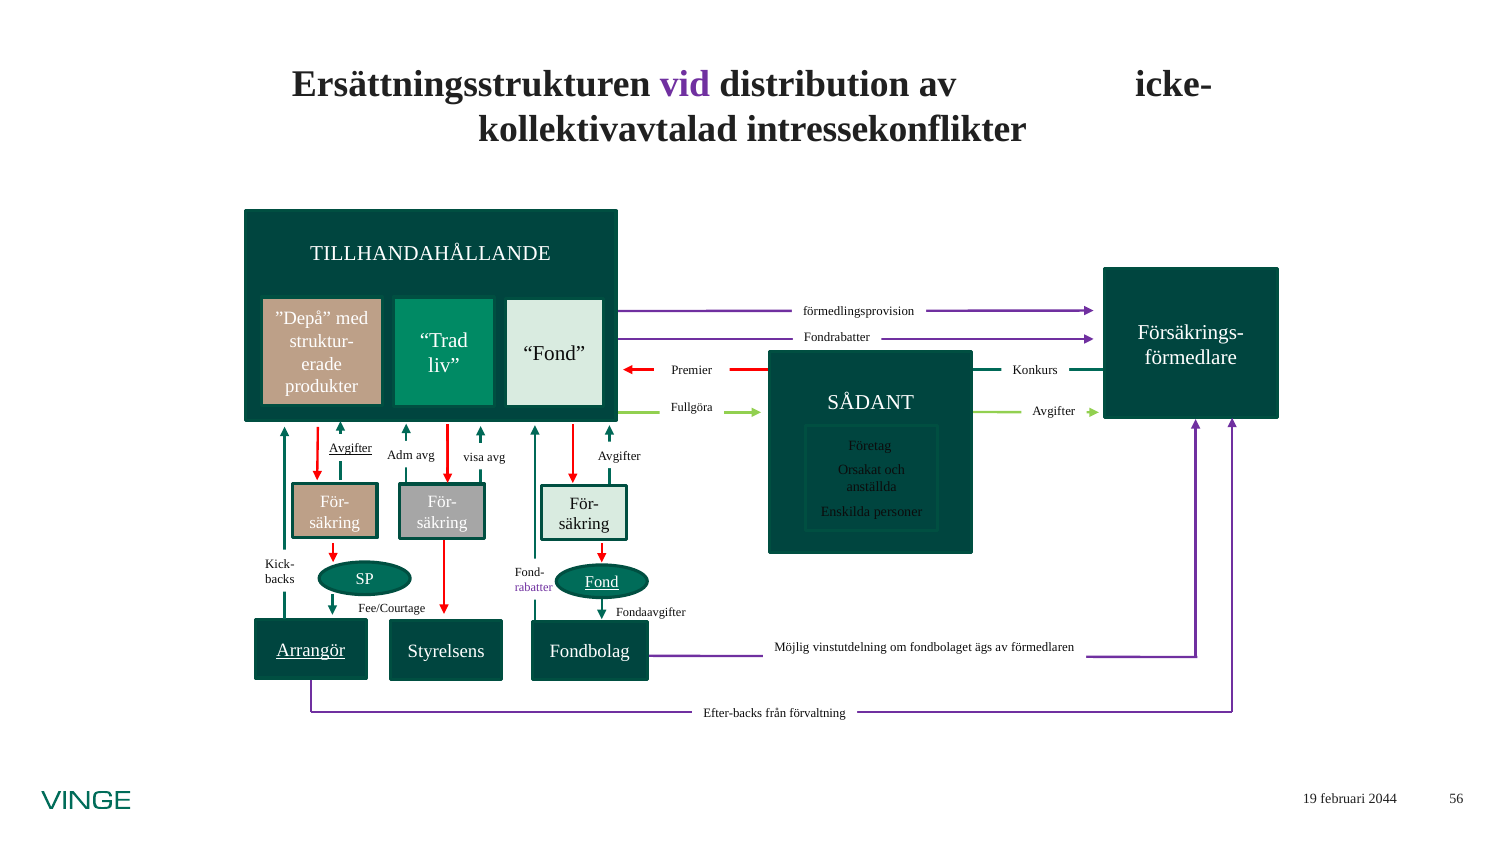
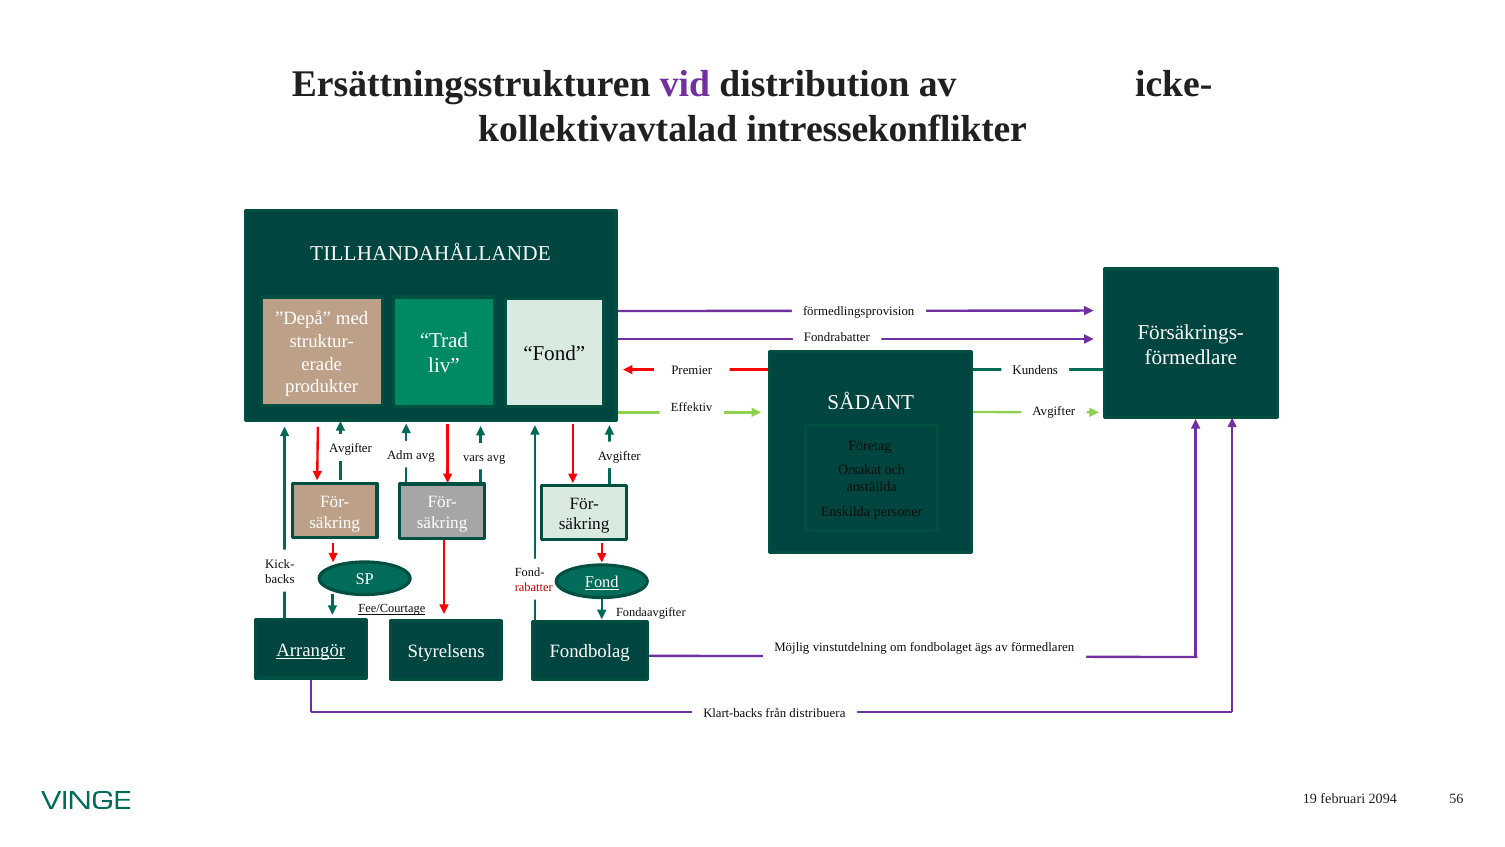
Konkurs: Konkurs -> Kundens (1035, 370)
Fullgöra: Fullgöra -> Effektiv (692, 407)
Avgifter underline: present -> none (350, 448)
visa: visa -> vars (474, 457)
rabatter colour: purple -> red (534, 587)
Fee/Courtage underline: none -> present (392, 608)
Efter-backs: Efter-backs -> Klart-backs (733, 712)
förvaltning: förvaltning -> distribuera (817, 712)
2044: 2044 -> 2094 (1383, 799)
